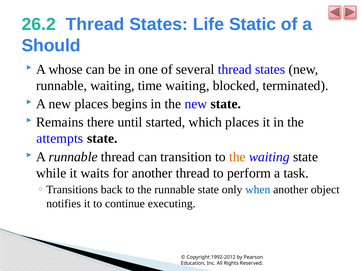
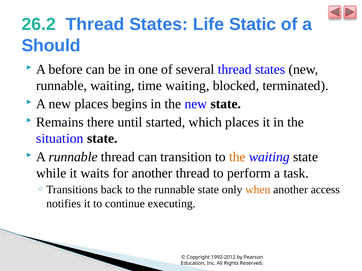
whose: whose -> before (66, 70)
attempts: attempts -> situation (60, 139)
when colour: blue -> orange (258, 190)
object: object -> access (325, 190)
